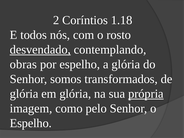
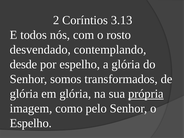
1.18: 1.18 -> 3.13 (122, 20)
desvendado underline: present -> none (40, 50)
obras: obras -> desde (23, 64)
